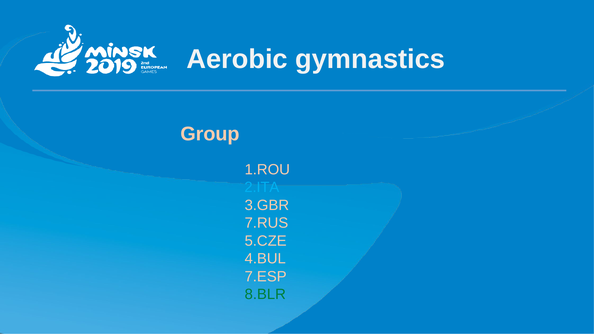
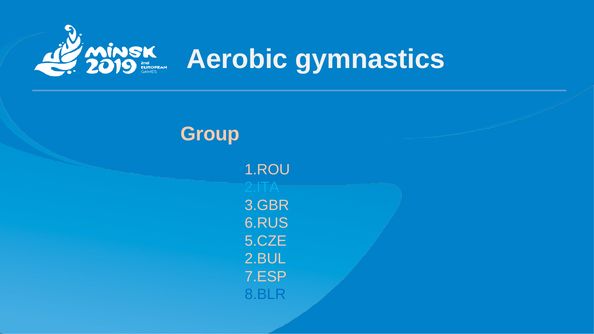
7.RUS: 7.RUS -> 6.RUS (266, 223)
4.BUL: 4.BUL -> 2.BUL (265, 259)
8.BLR colour: green -> blue (265, 294)
